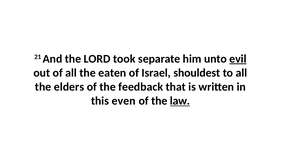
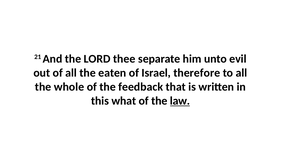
took: took -> thee (124, 59)
evil underline: present -> none (238, 59)
shouldest: shouldest -> therefore (197, 73)
elders: elders -> whole (69, 87)
even: even -> what (124, 101)
